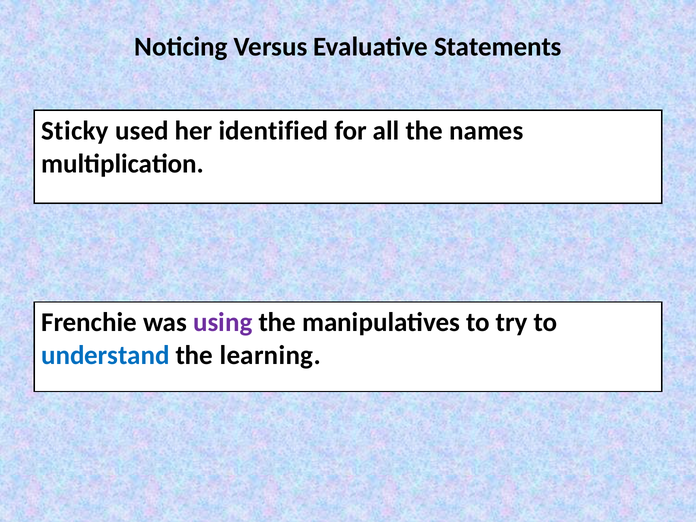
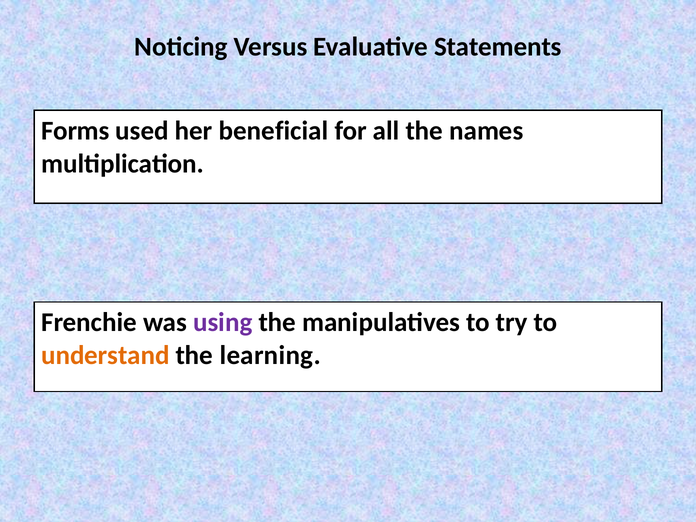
Sticky: Sticky -> Forms (75, 131)
identified: identified -> beneficial (273, 131)
understand colour: blue -> orange (105, 355)
